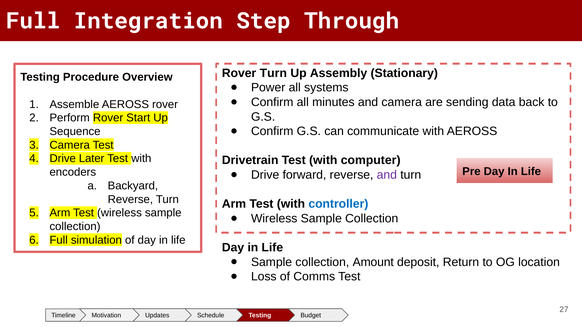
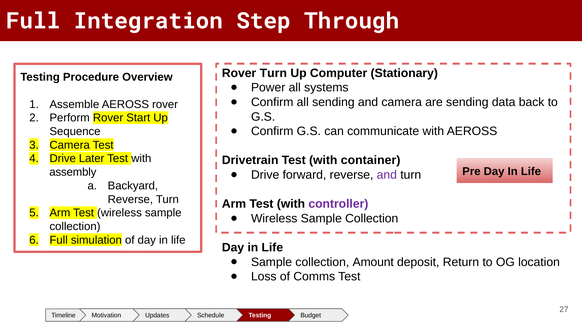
Assembly: Assembly -> Computer (339, 73)
all minutes: minutes -> sending (333, 102)
computer: computer -> container (371, 160)
encoders: encoders -> assembly (73, 172)
controller colour: blue -> purple (338, 204)
